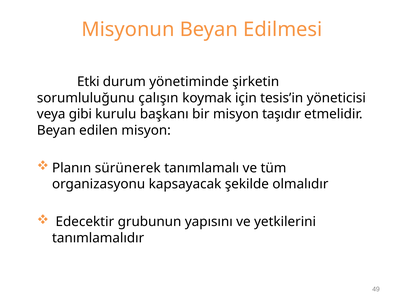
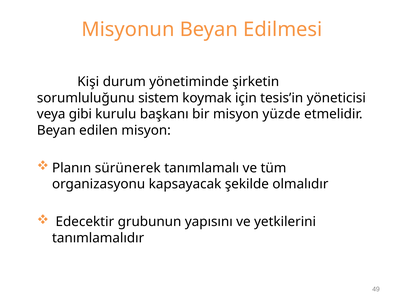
Etki: Etki -> Kişi (88, 82)
çalışın: çalışın -> sistem (159, 98)
taşıdır: taşıdır -> yüzde (281, 114)
